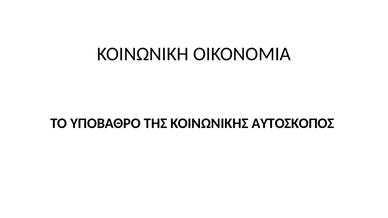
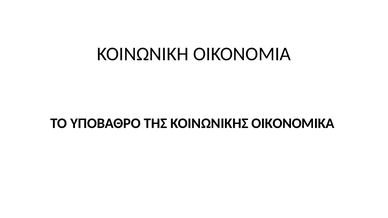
ΑΥΤΟΣΚΟΠΟΣ: ΑΥΤΟΣΚΟΠΟΣ -> ΟΙΚΟΝΟΜΙΚΑ (293, 124)
